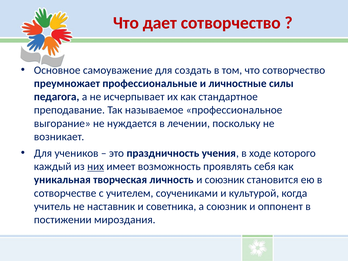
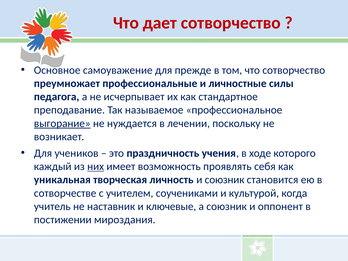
создать: создать -> прежде (193, 70)
выгорание underline: none -> present (62, 123)
советника: советника -> ключевые (171, 206)
